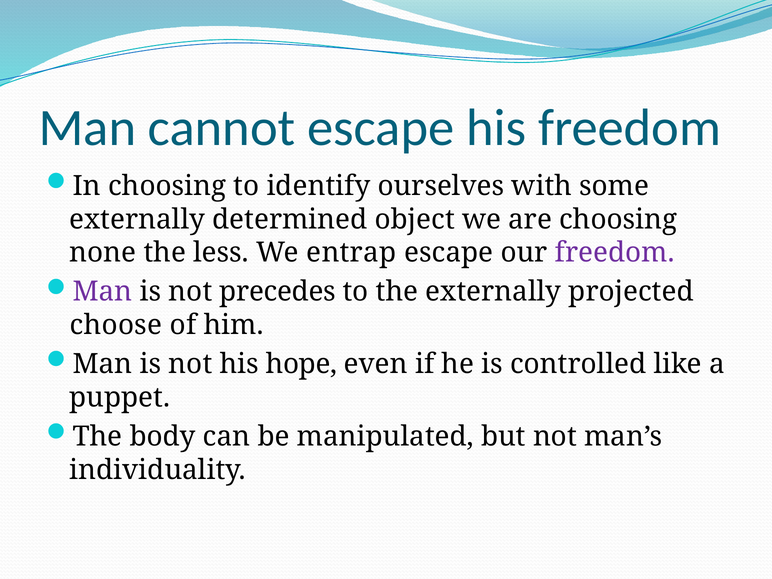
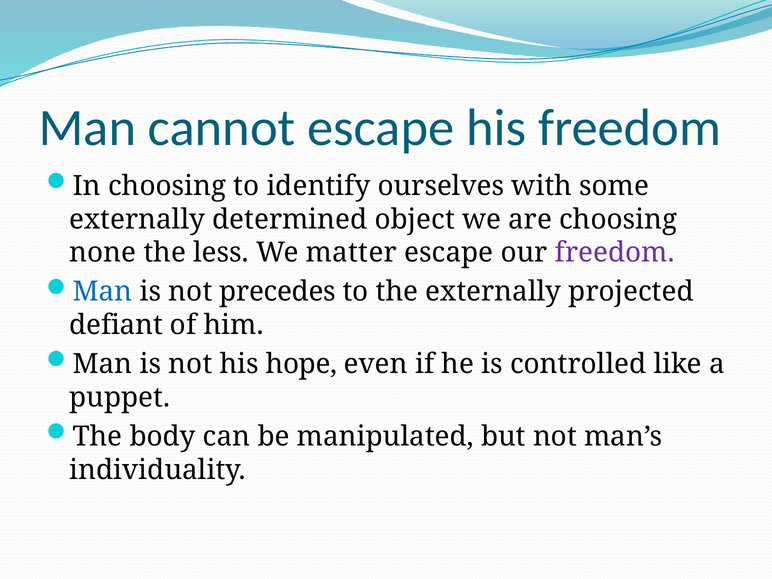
entrap: entrap -> matter (351, 253)
Man colour: purple -> blue (103, 292)
choose: choose -> defiant (116, 325)
